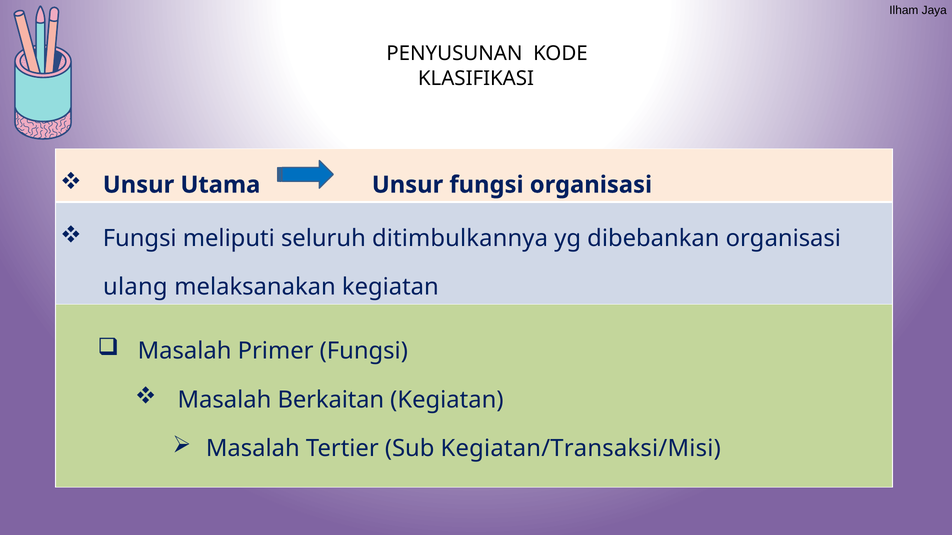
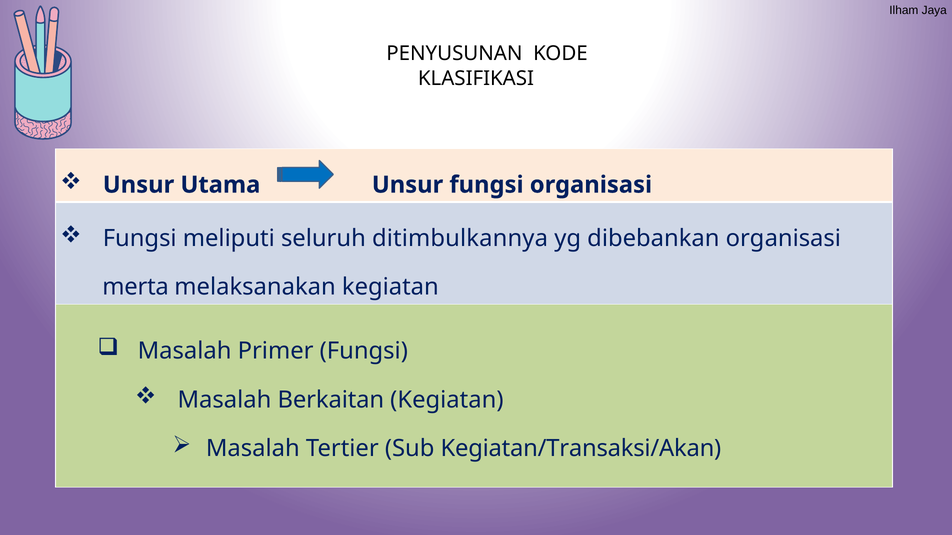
ulang: ulang -> merta (136, 287)
Kegiatan/Transaksi/Misi: Kegiatan/Transaksi/Misi -> Kegiatan/Transaksi/Akan (581, 449)
